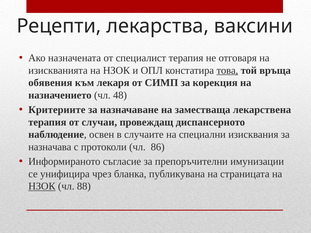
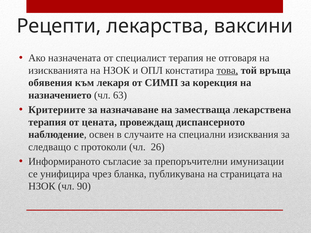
48: 48 -> 63 (120, 95)
случаи: случаи -> цената (99, 122)
назначава: назначава -> следващо (50, 147)
86: 86 -> 26 (158, 147)
НЗОК underline: present -> none (42, 187)
88: 88 -> 90 (84, 187)
